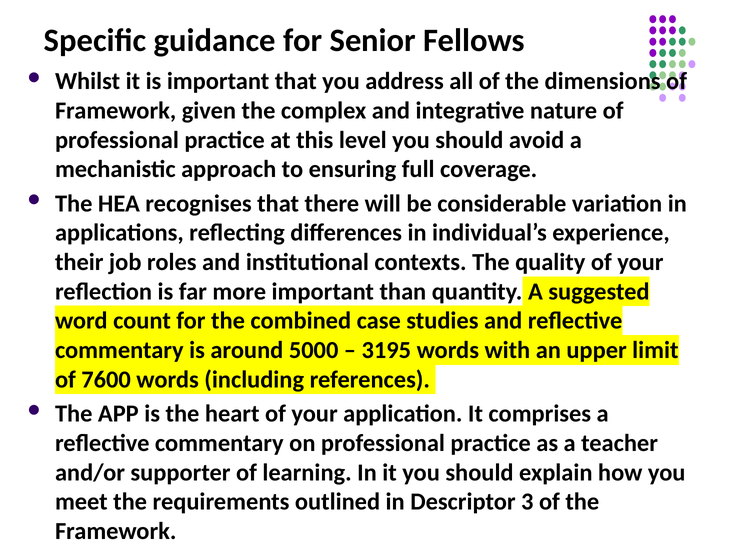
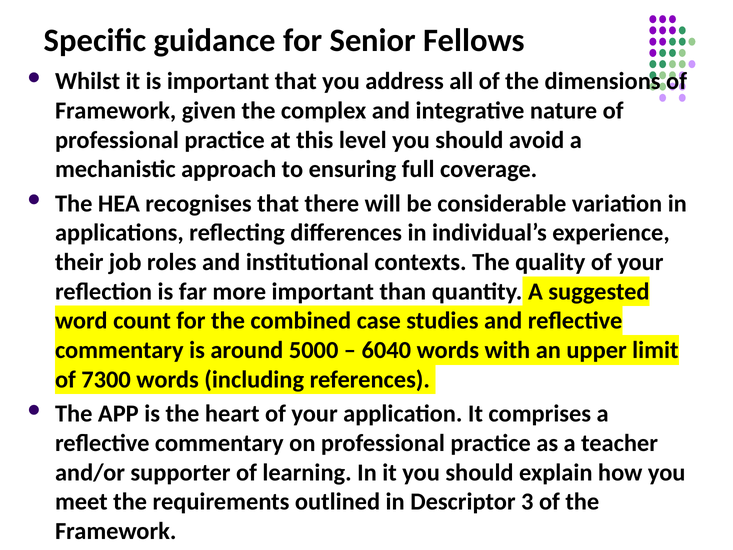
3195: 3195 -> 6040 (386, 350)
7600: 7600 -> 7300 (106, 379)
